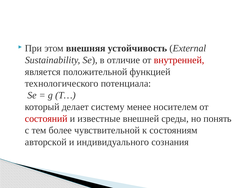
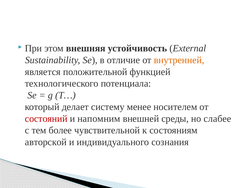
внутренней colour: red -> orange (179, 60)
известные: известные -> напомним (99, 118)
понять: понять -> слабее (218, 118)
